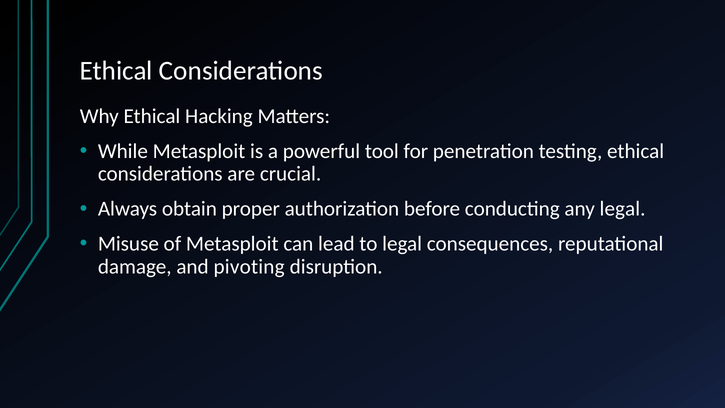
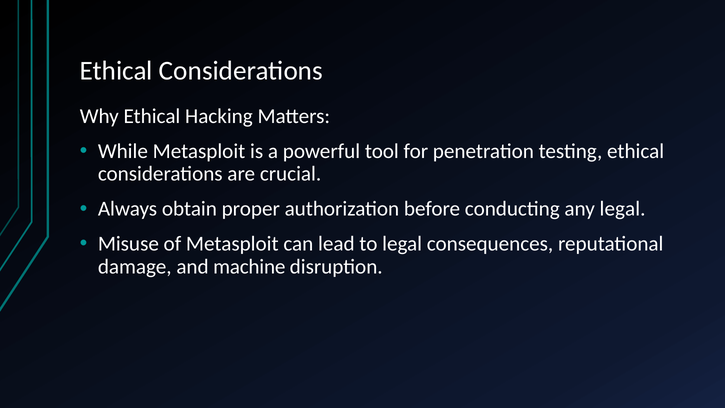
pivoting: pivoting -> machine (249, 267)
